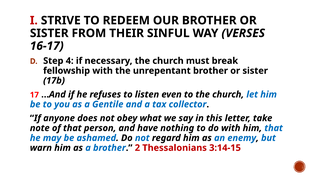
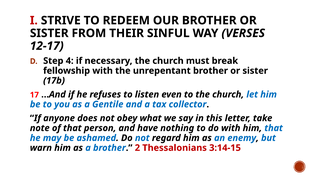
16-17: 16-17 -> 12-17 (47, 46)
